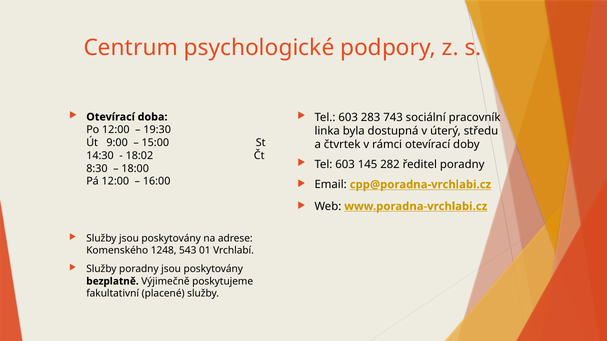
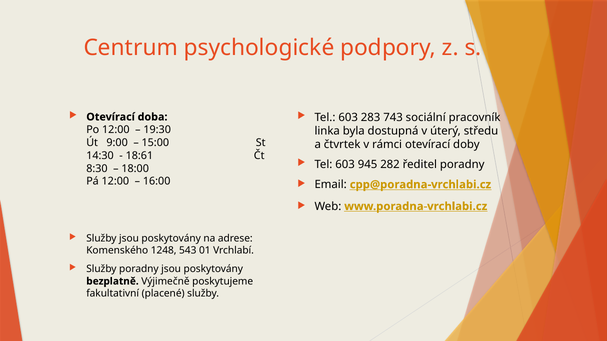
18:02: 18:02 -> 18:61 (139, 156)
145: 145 -> 945 (368, 165)
